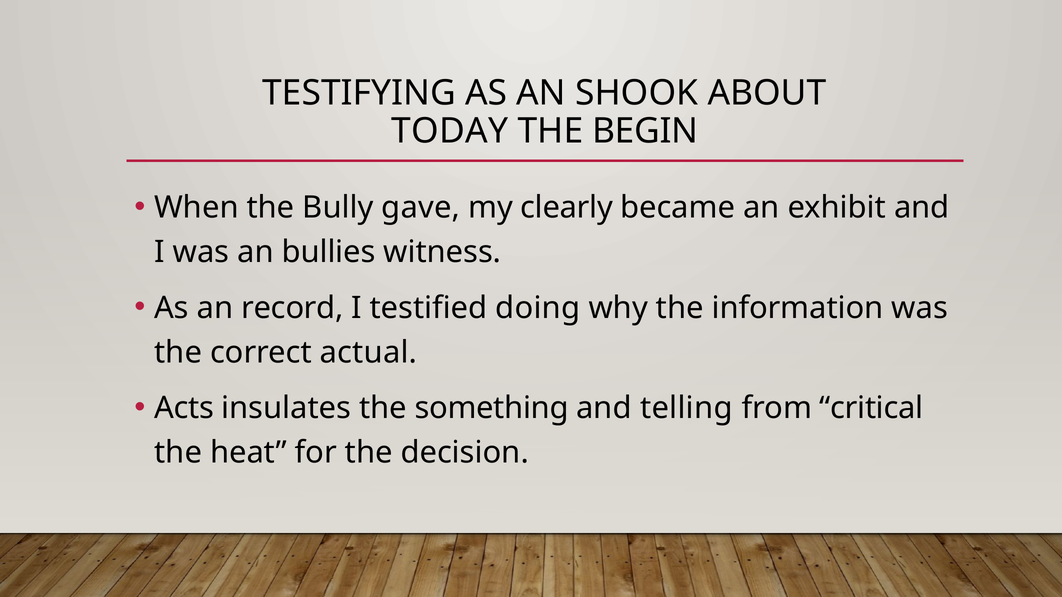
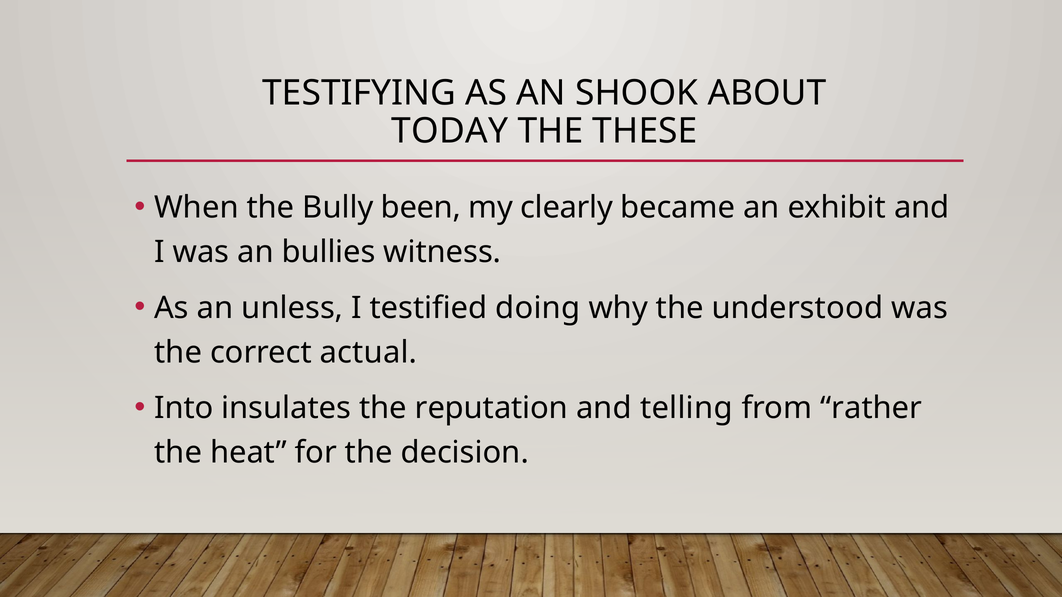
BEGIN: BEGIN -> THESE (645, 131)
gave: gave -> been (421, 208)
record: record -> unless (292, 308)
information: information -> understood (797, 308)
Acts: Acts -> Into (184, 408)
something: something -> reputation (492, 408)
critical: critical -> rather (871, 408)
